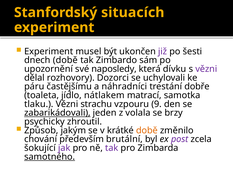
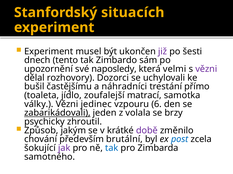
dnech době: době -> tento (65, 60)
dívku: dívku -> velmi (175, 69)
páru: páru -> bušil (34, 87)
dobře: dobře -> přímo (197, 87)
nátlakem: nátlakem -> zoufalejší (104, 96)
tlaku: tlaku -> války (39, 105)
strachu: strachu -> jedinec (96, 105)
9: 9 -> 6 (157, 105)
době colour: orange -> purple (147, 131)
post colour: purple -> blue (180, 140)
tak colour: purple -> blue (112, 149)
samotného underline: present -> none (50, 157)
